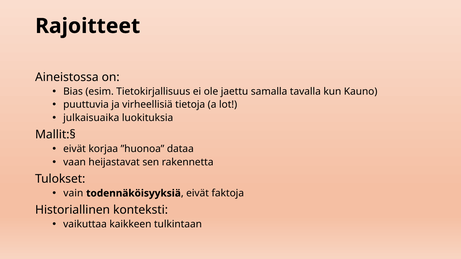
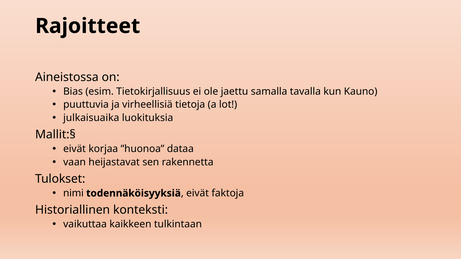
vain: vain -> nimi (73, 193)
